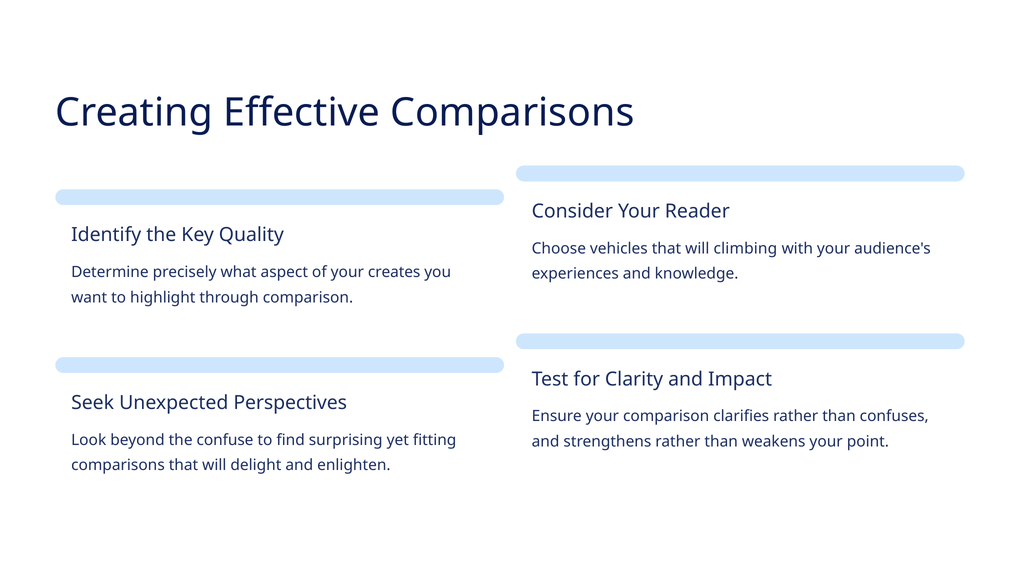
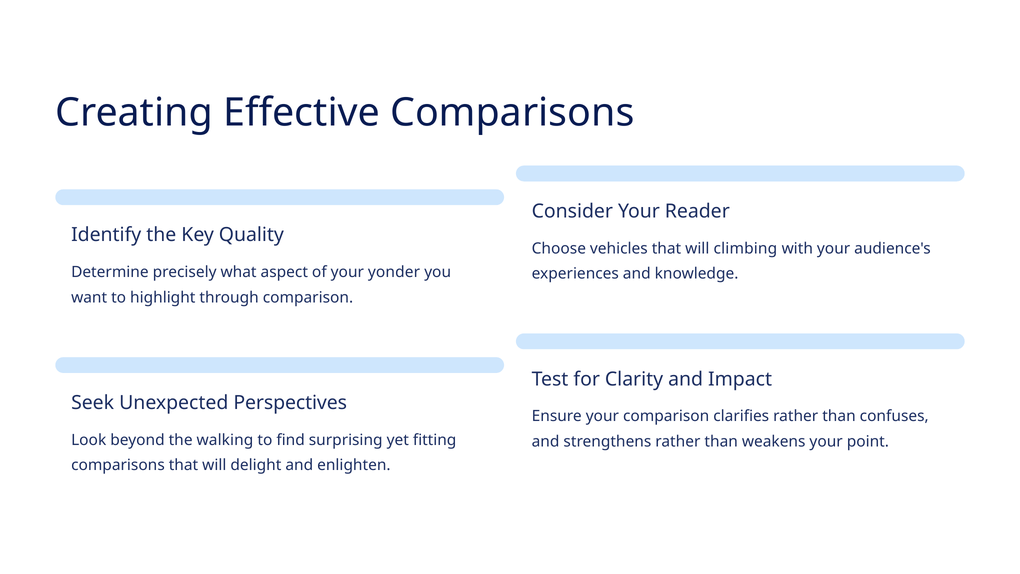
creates: creates -> yonder (394, 272)
confuse: confuse -> walking (225, 440)
